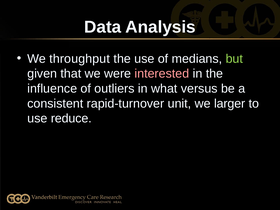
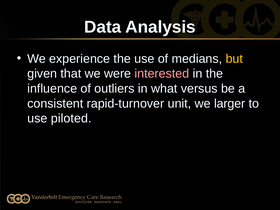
throughput: throughput -> experience (80, 59)
but colour: light green -> yellow (234, 59)
reduce: reduce -> piloted (71, 118)
